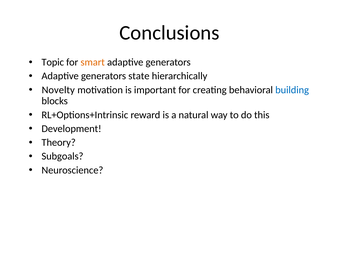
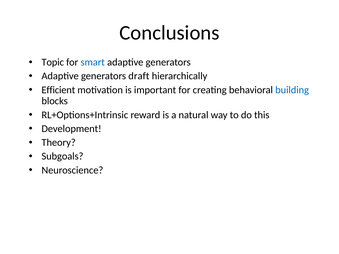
smart colour: orange -> blue (93, 62)
state: state -> draft (139, 76)
Novelty: Novelty -> Efficient (58, 90)
